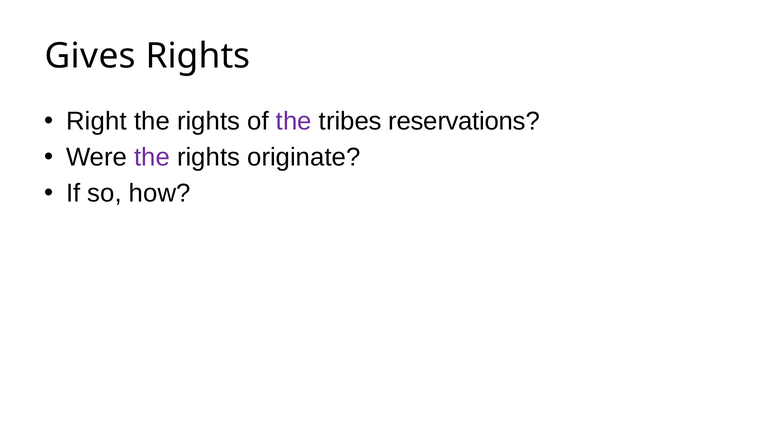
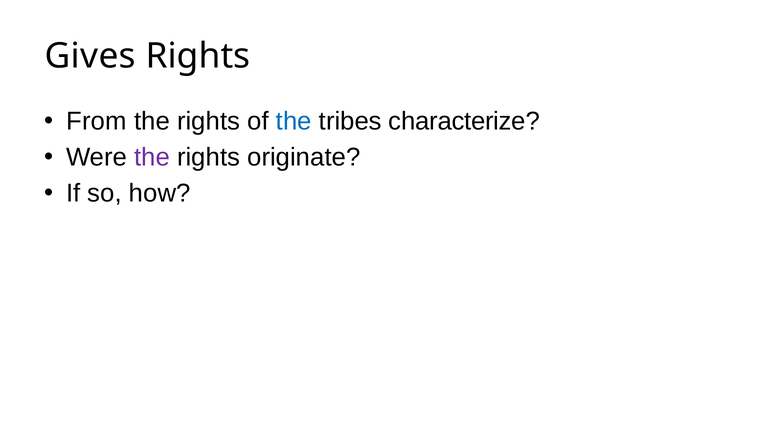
Right: Right -> From (96, 121)
the colour: purple -> blue (294, 121)
reservations: reservations -> characterize (464, 121)
